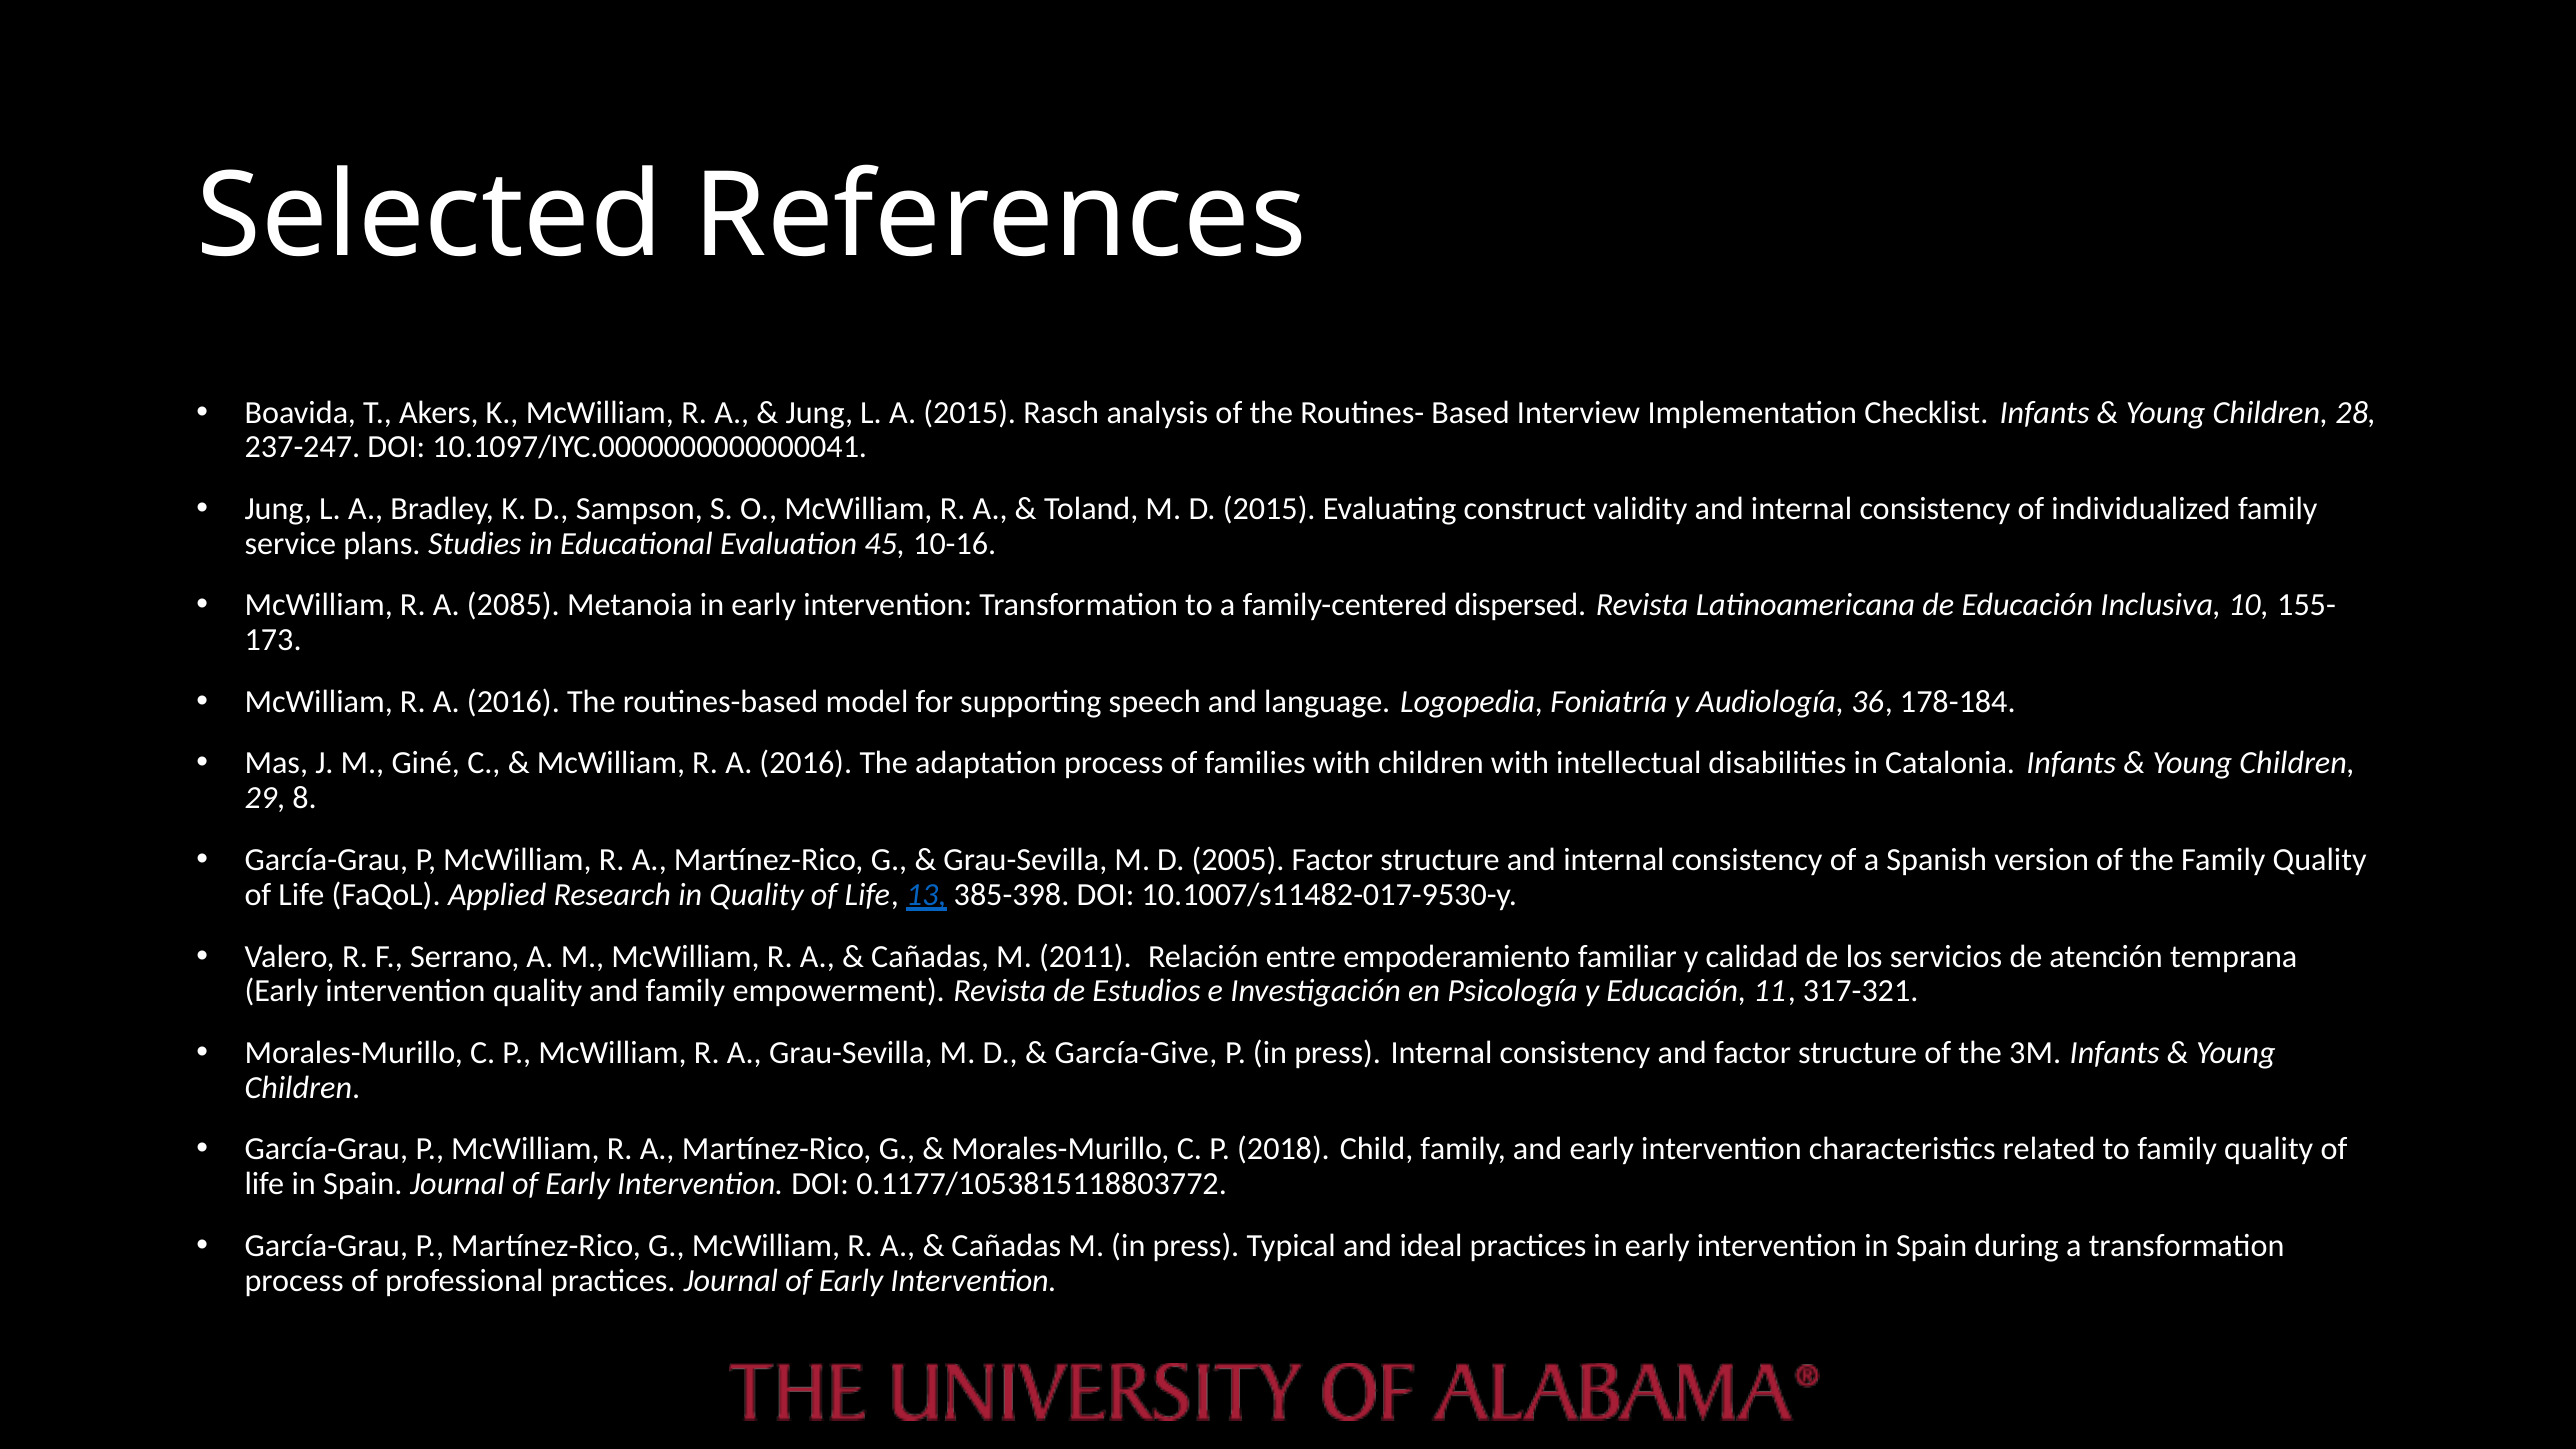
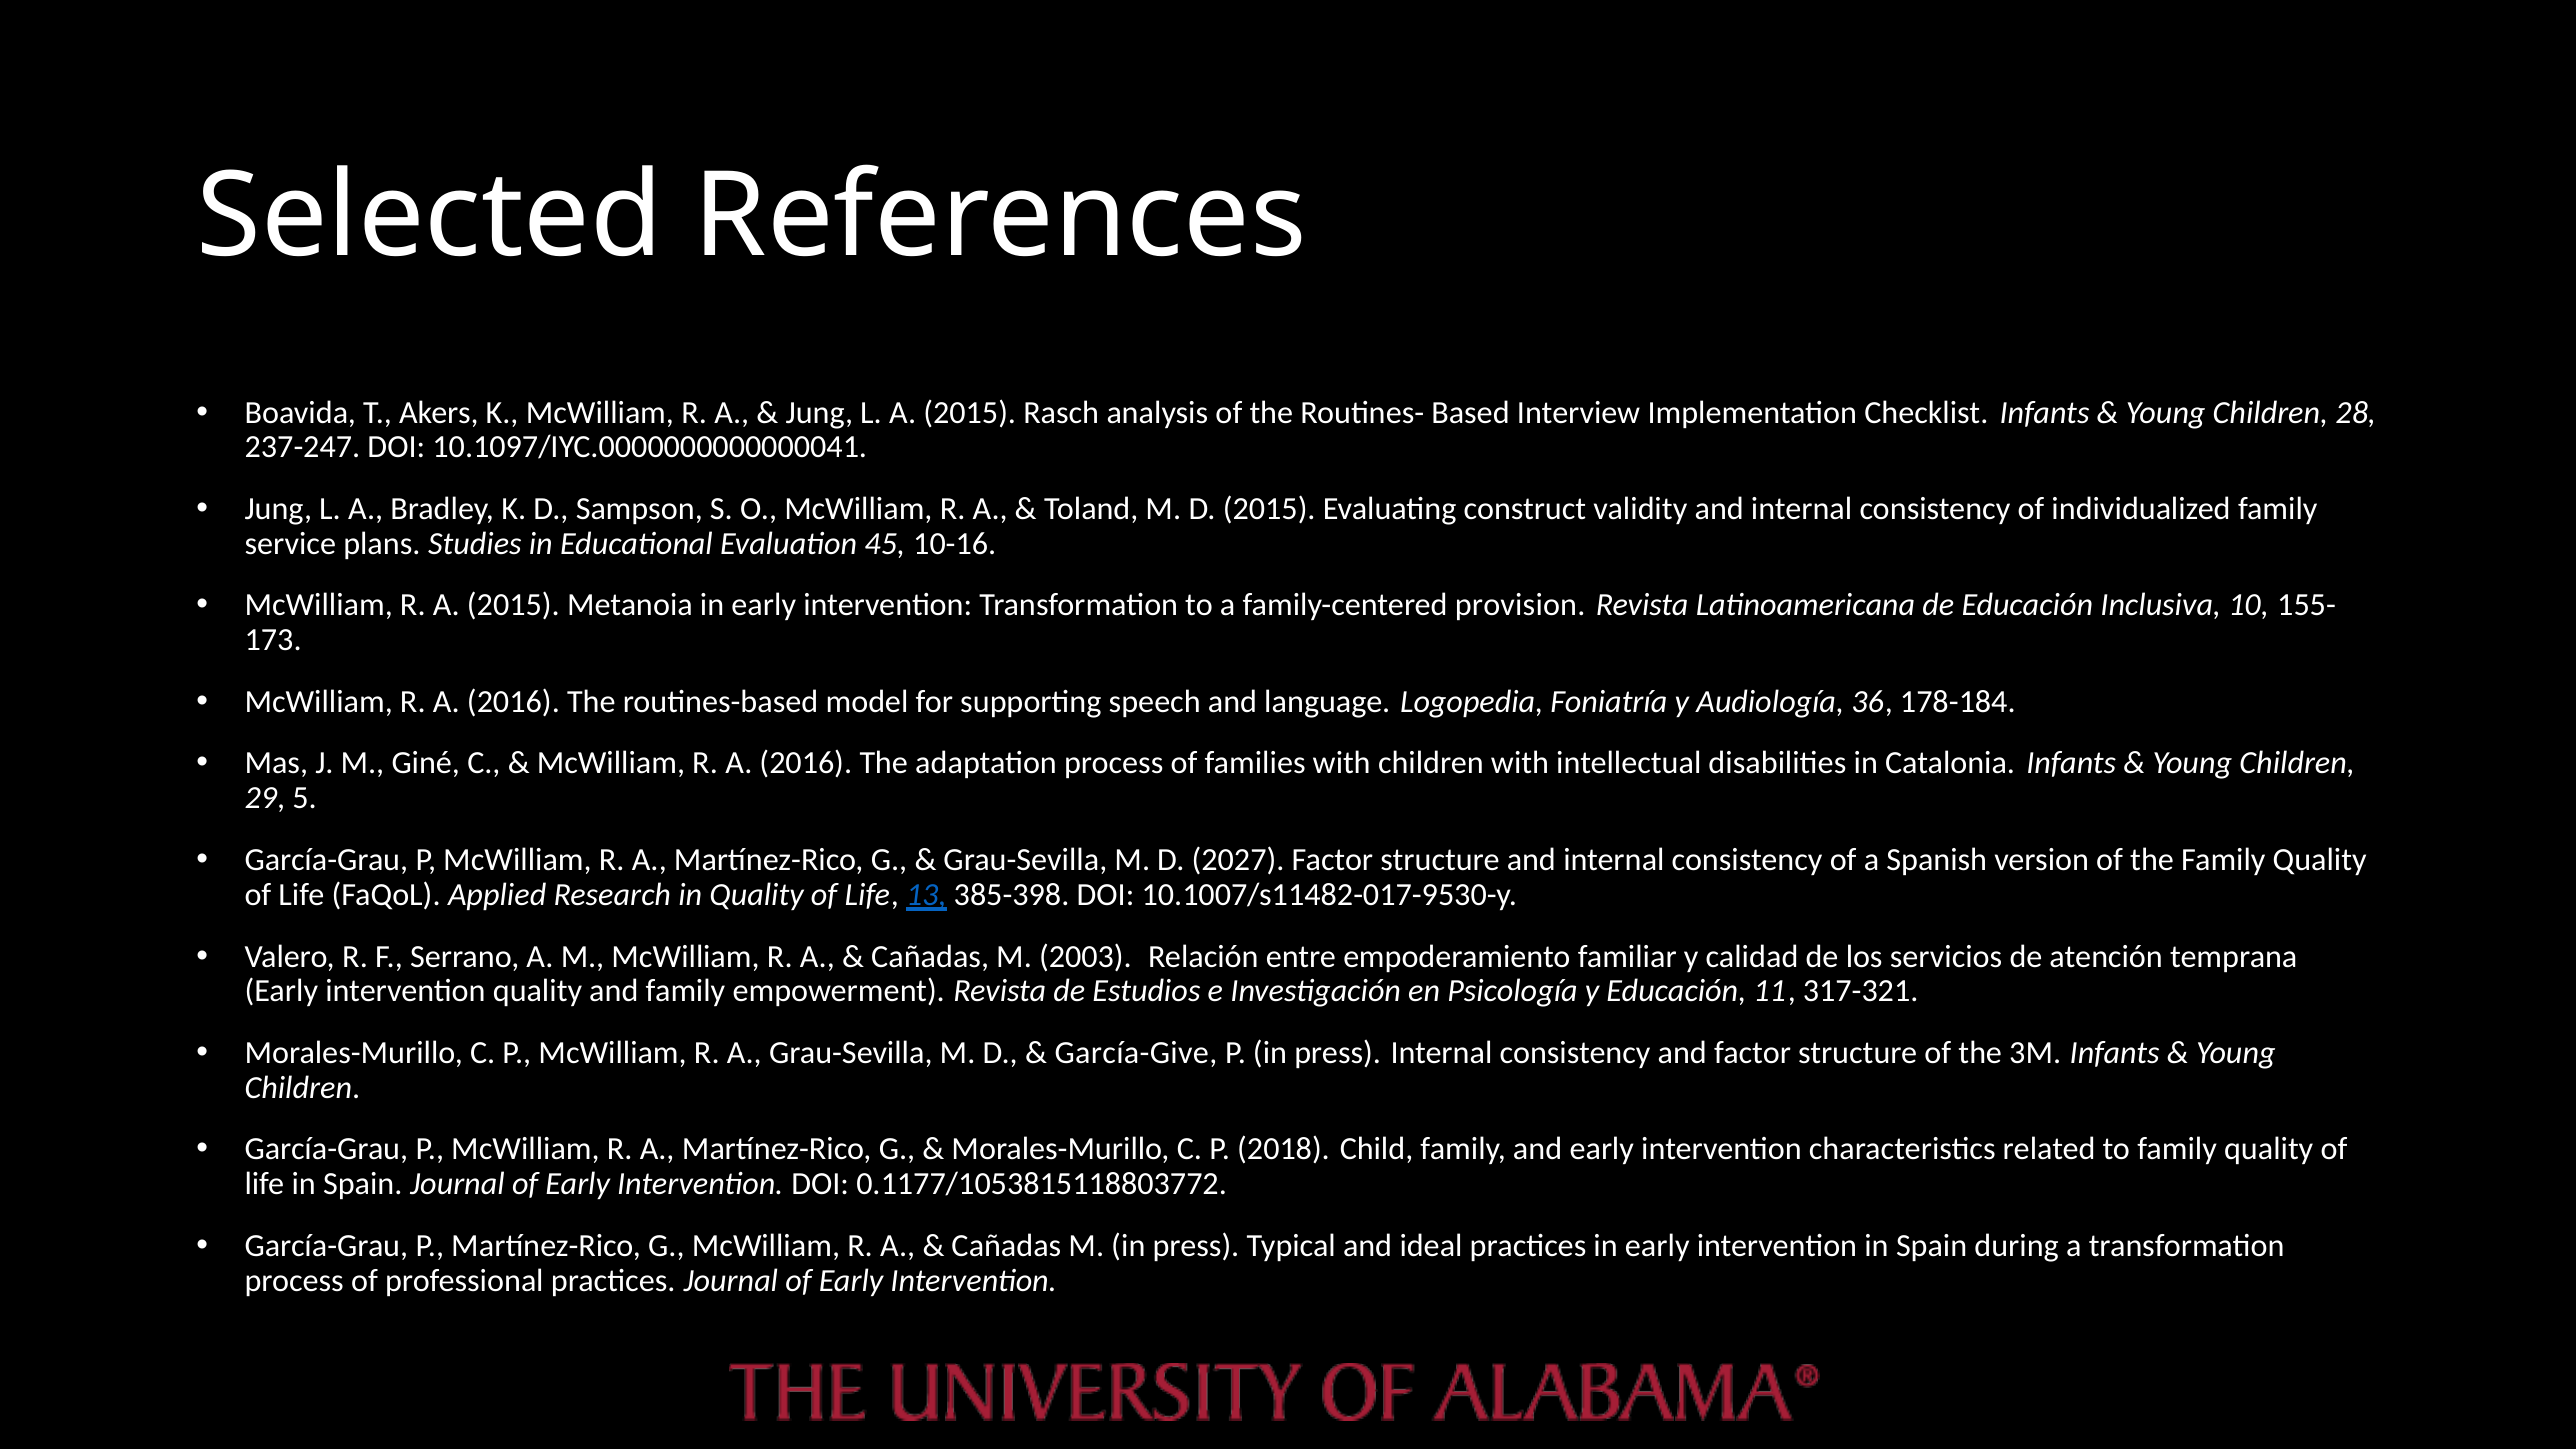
R A 2085: 2085 -> 2015 (513, 605)
dispersed: dispersed -> provision (1520, 605)
8: 8 -> 5 (305, 798)
2005: 2005 -> 2027 (1238, 860)
2011: 2011 -> 2003 (1085, 957)
